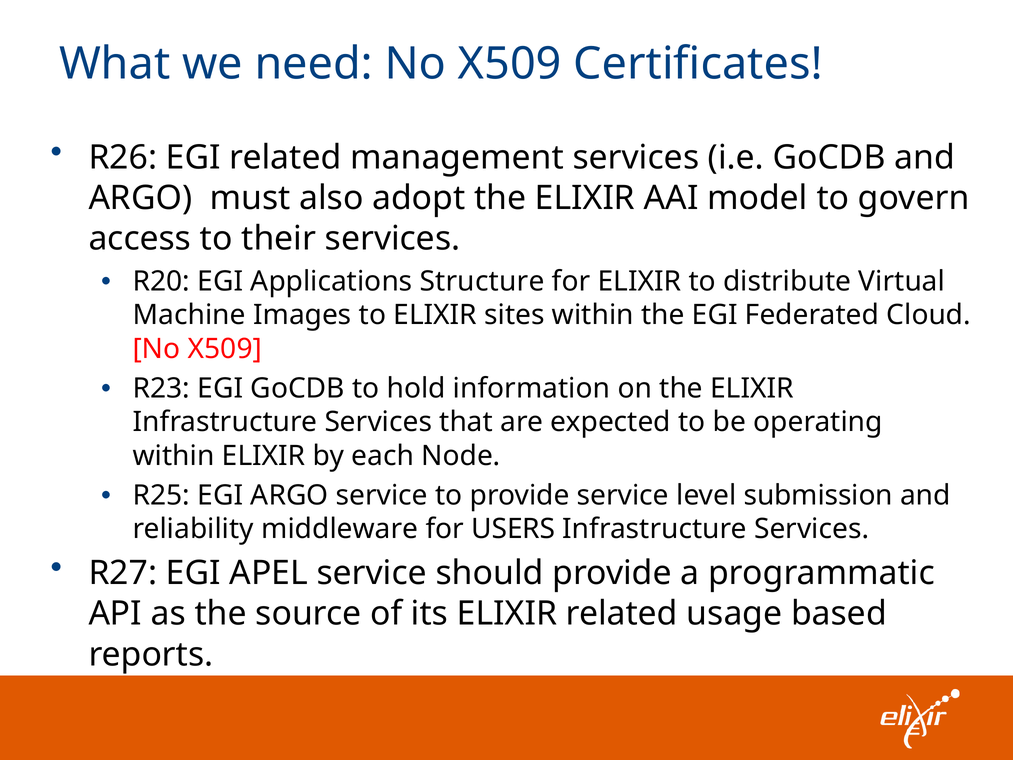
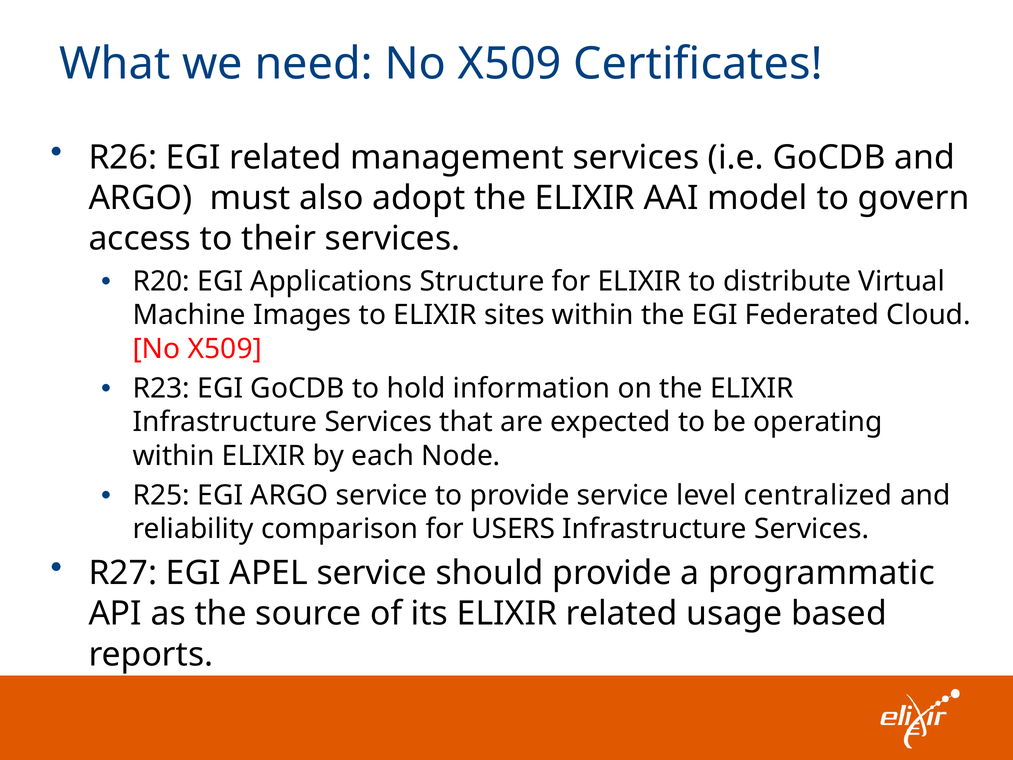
submission: submission -> centralized (818, 495)
middleware: middleware -> comparison (340, 529)
